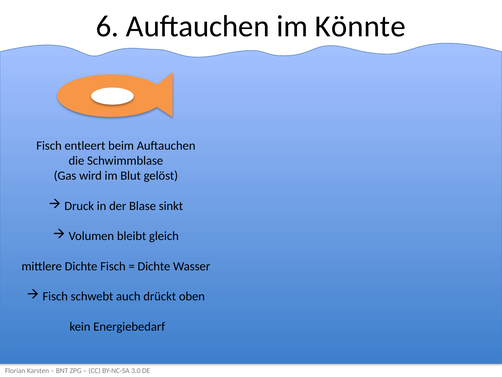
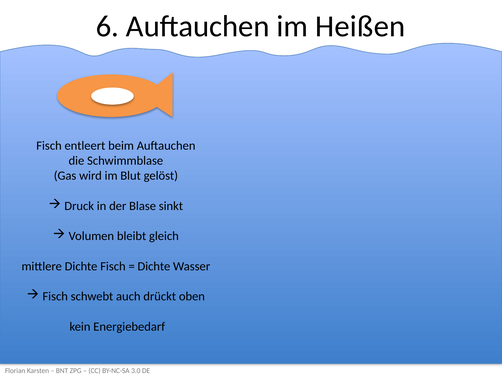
Könnte: Könnte -> Heißen (360, 26)
